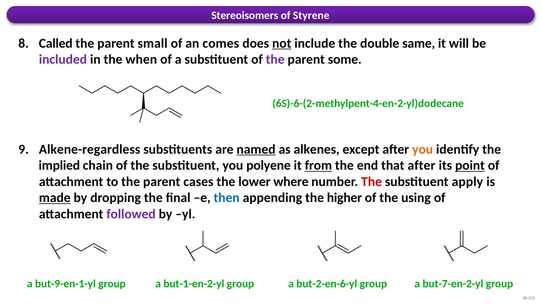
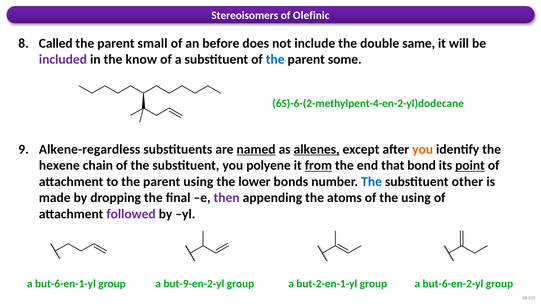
Styrene: Styrene -> Olefinic (311, 15)
comes: comes -> before (221, 43)
not underline: present -> none (282, 43)
when: when -> know (141, 60)
the colour: purple -> blue (275, 60)
alkenes underline: none -> present (317, 149)
implied: implied -> hexene (59, 166)
that after: after -> bond (422, 166)
parent cases: cases -> using (198, 182)
where: where -> bonds (291, 182)
The colour: red -> blue (372, 182)
apply: apply -> other (467, 182)
made underline: present -> none (55, 198)
then colour: blue -> purple (227, 198)
higher: higher -> atoms (344, 198)
but-9-en-1-yl: but-9-en-1-yl -> but-6-en-1-yl (65, 284)
but-1-en-2-yl: but-1-en-2-yl -> but-9-en-2-yl (194, 284)
but-2-en-6-yl: but-2-en-6-yl -> but-2-en-1-yl (327, 284)
but-7-en-2-yl: but-7-en-2-yl -> but-6-en-2-yl (453, 284)
